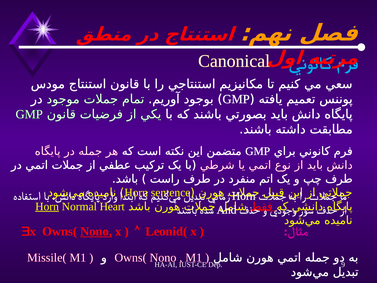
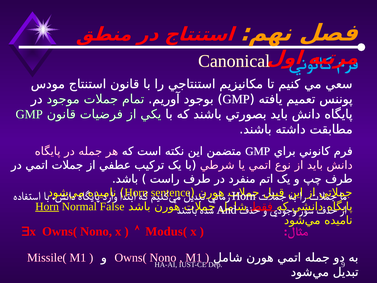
Heart: Heart -> False (112, 206)
Nono underline: present -> none (96, 231)
Leonid(: Leonid( -> Modus( (166, 231)
